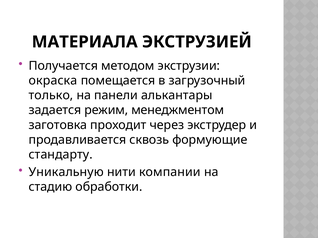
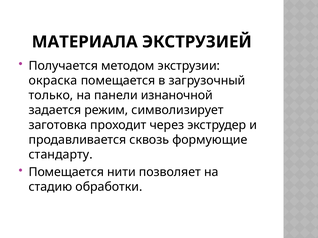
алькантары: алькантары -> изнаночной (177, 96)
менеджментом: менеджментом -> символизирует (178, 110)
Уникальную: Уникальную -> Помещается (66, 172)
компании: компании -> позволяет (170, 172)
